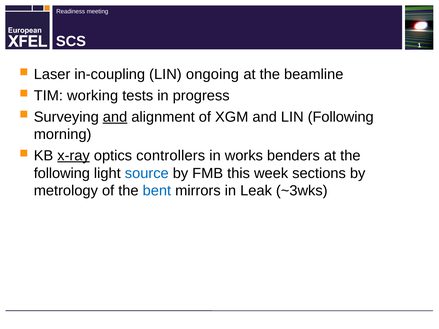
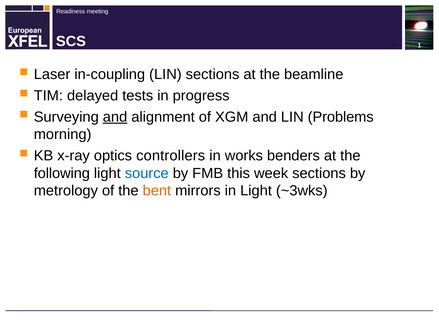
LIN ongoing: ongoing -> sections (213, 75)
working: working -> delayed (93, 96)
LIN Following: Following -> Problems (341, 117)
x-ray underline: present -> none (74, 156)
bent colour: blue -> orange (157, 191)
in Leak: Leak -> Light (256, 191)
